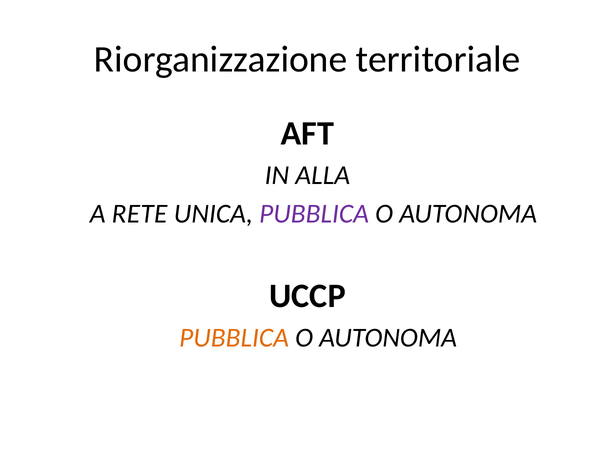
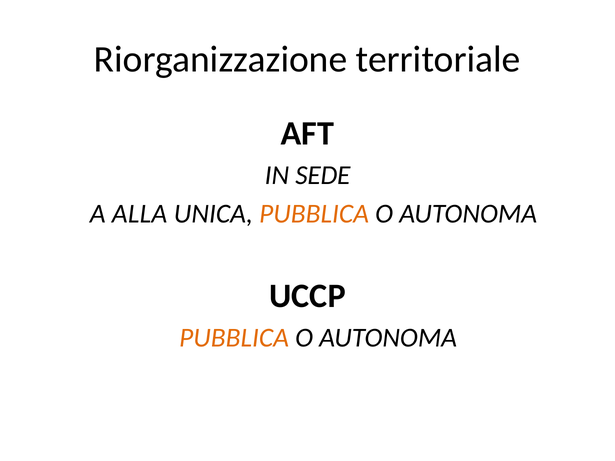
ALLA: ALLA -> SEDE (323, 175)
RETE: RETE -> ALLA (140, 214)
PUBBLICA colour: purple -> orange (314, 214)
